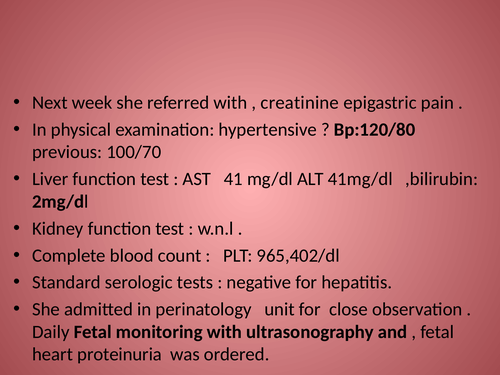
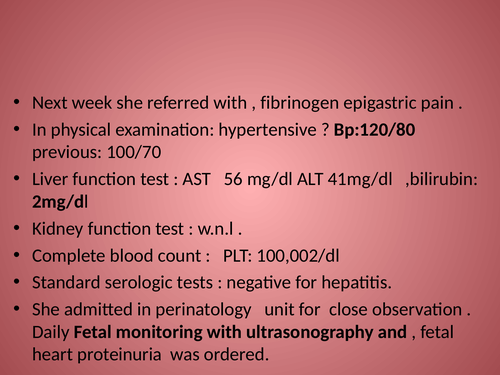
creatinine: creatinine -> fibrinogen (300, 103)
41: 41 -> 56 (233, 179)
965,402/dl: 965,402/dl -> 100,002/dl (298, 255)
